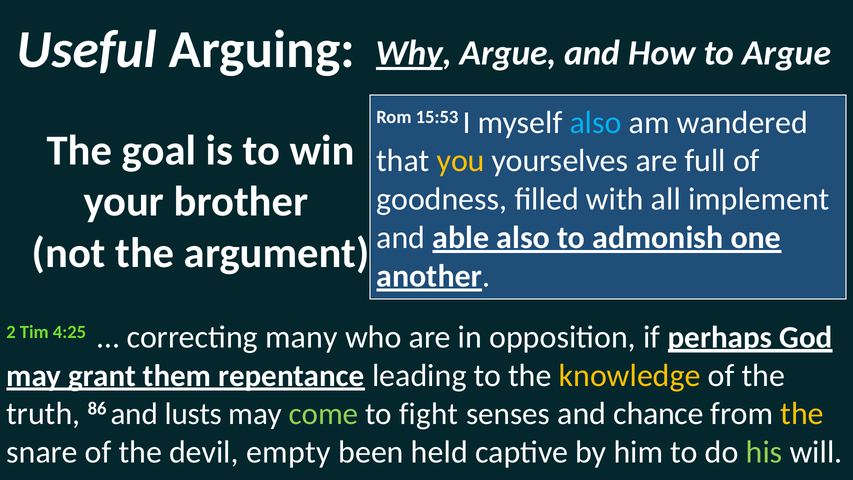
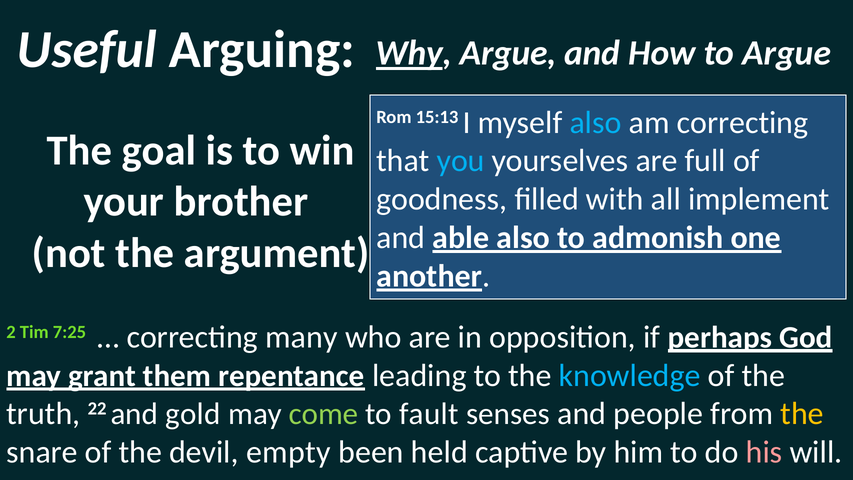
15:53: 15:53 -> 15:13 (437, 117)
am wandered: wandered -> correcting (743, 122)
you colour: yellow -> light blue (461, 161)
4:25: 4:25 -> 7:25 (69, 332)
knowledge colour: yellow -> light blue (630, 375)
86: 86 -> 22 (97, 409)
lusts: lusts -> gold (193, 414)
fight: fight -> fault (429, 414)
chance: chance -> people (658, 414)
his colour: light green -> pink (764, 452)
